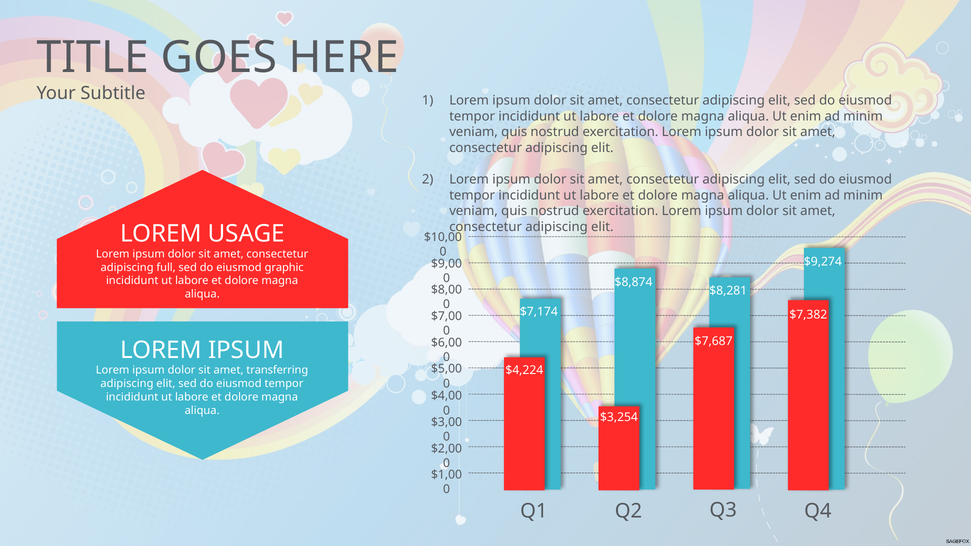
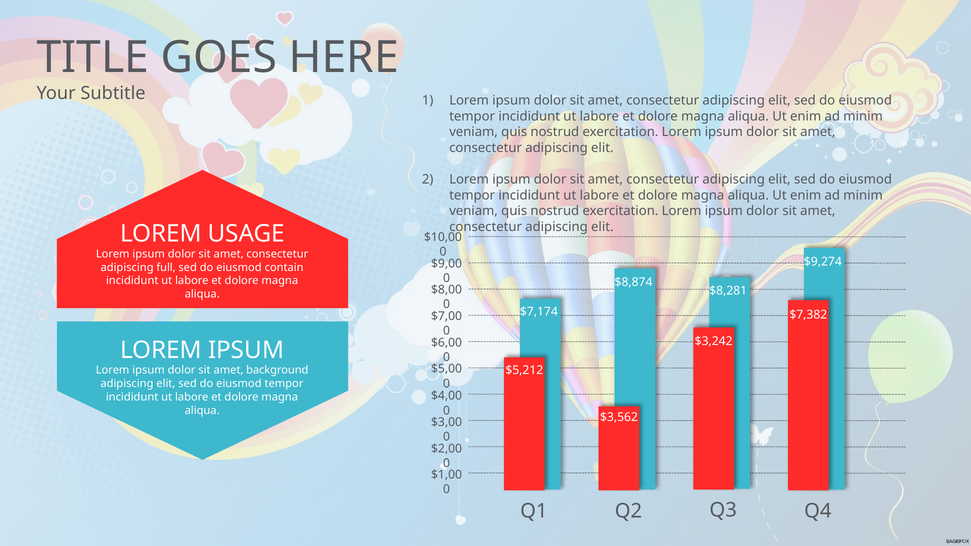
graphic: graphic -> contain (284, 267)
$7,687: $7,687 -> $3,242 (714, 341)
$4,224: $4,224 -> $5,212 (524, 370)
transferring: transferring -> background (277, 370)
$3,254: $3,254 -> $3,562 (619, 418)
